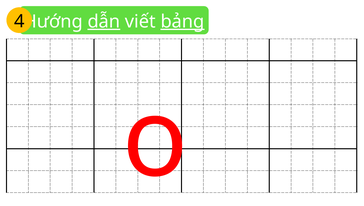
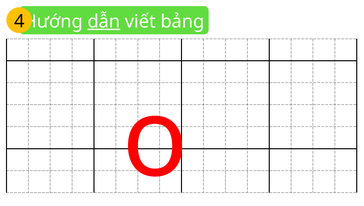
bảng underline: present -> none (182, 21)
